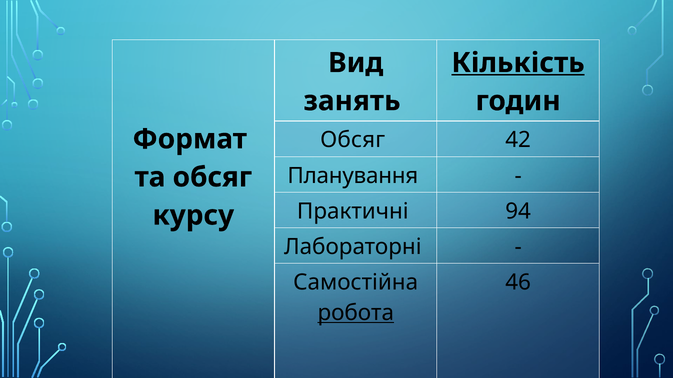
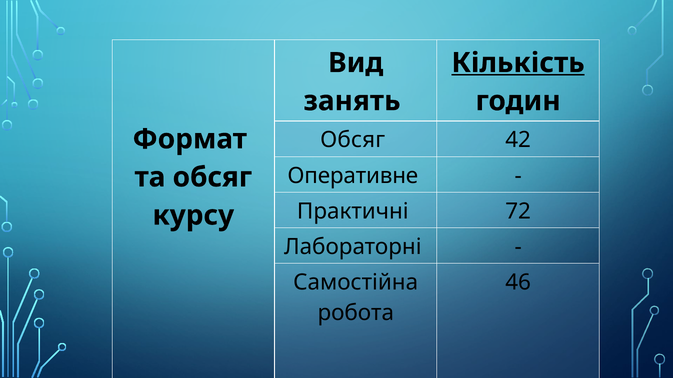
Планування: Планування -> Оперативне (353, 176)
94: 94 -> 72 (518, 212)
робота underline: present -> none (356, 313)
